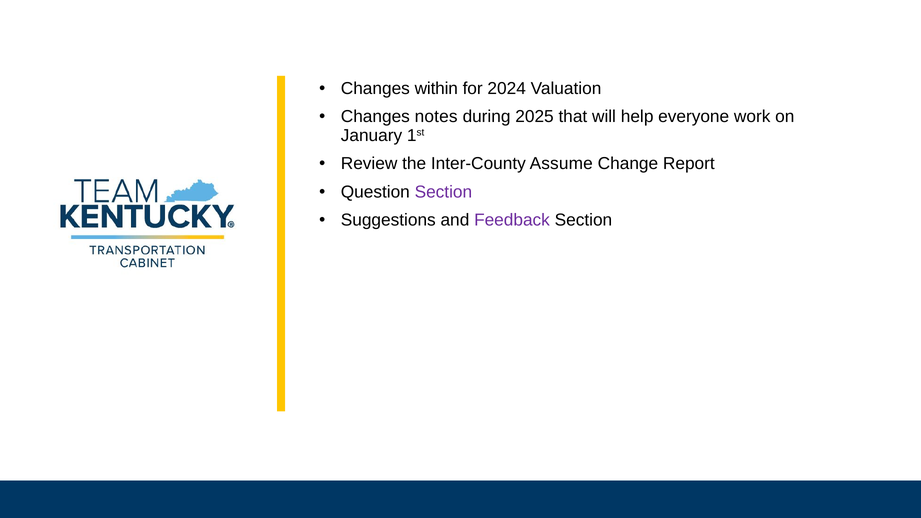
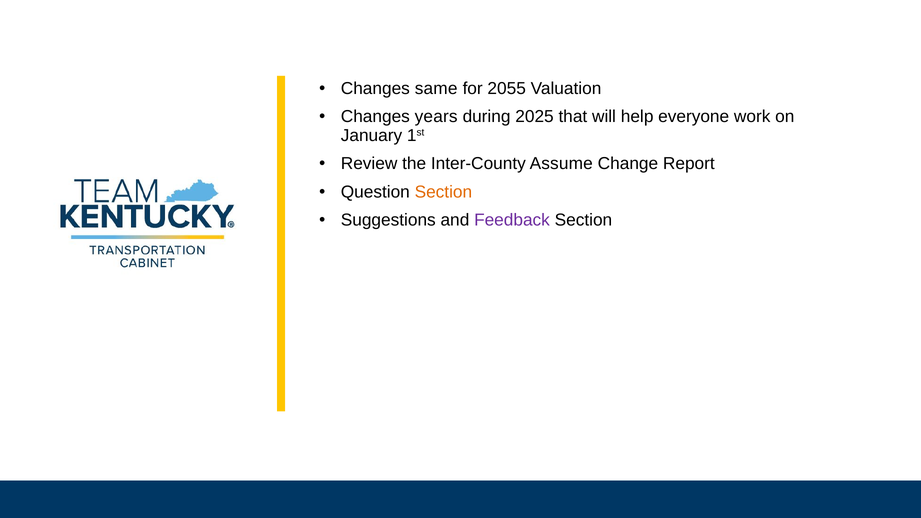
within: within -> same (436, 89)
2024: 2024 -> 2055 (507, 89)
notes: notes -> years (436, 117)
Section colour: purple -> orange (443, 192)
